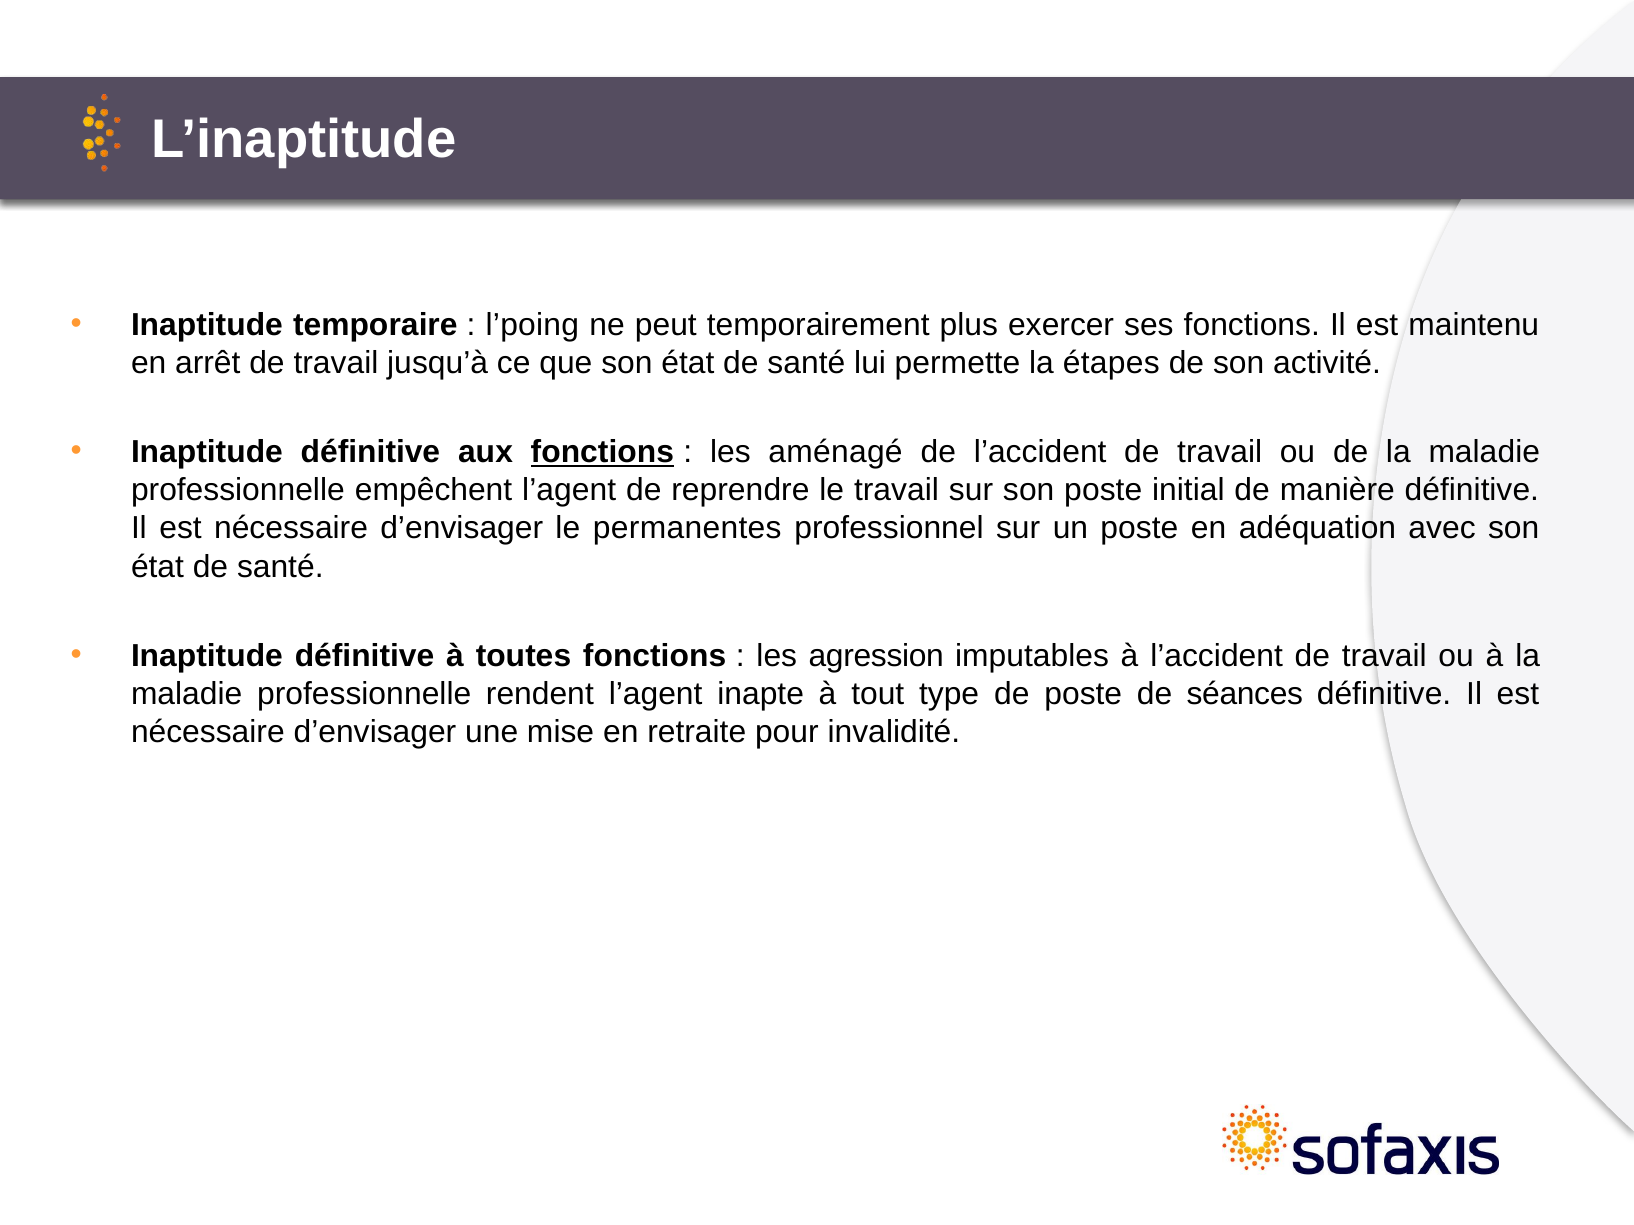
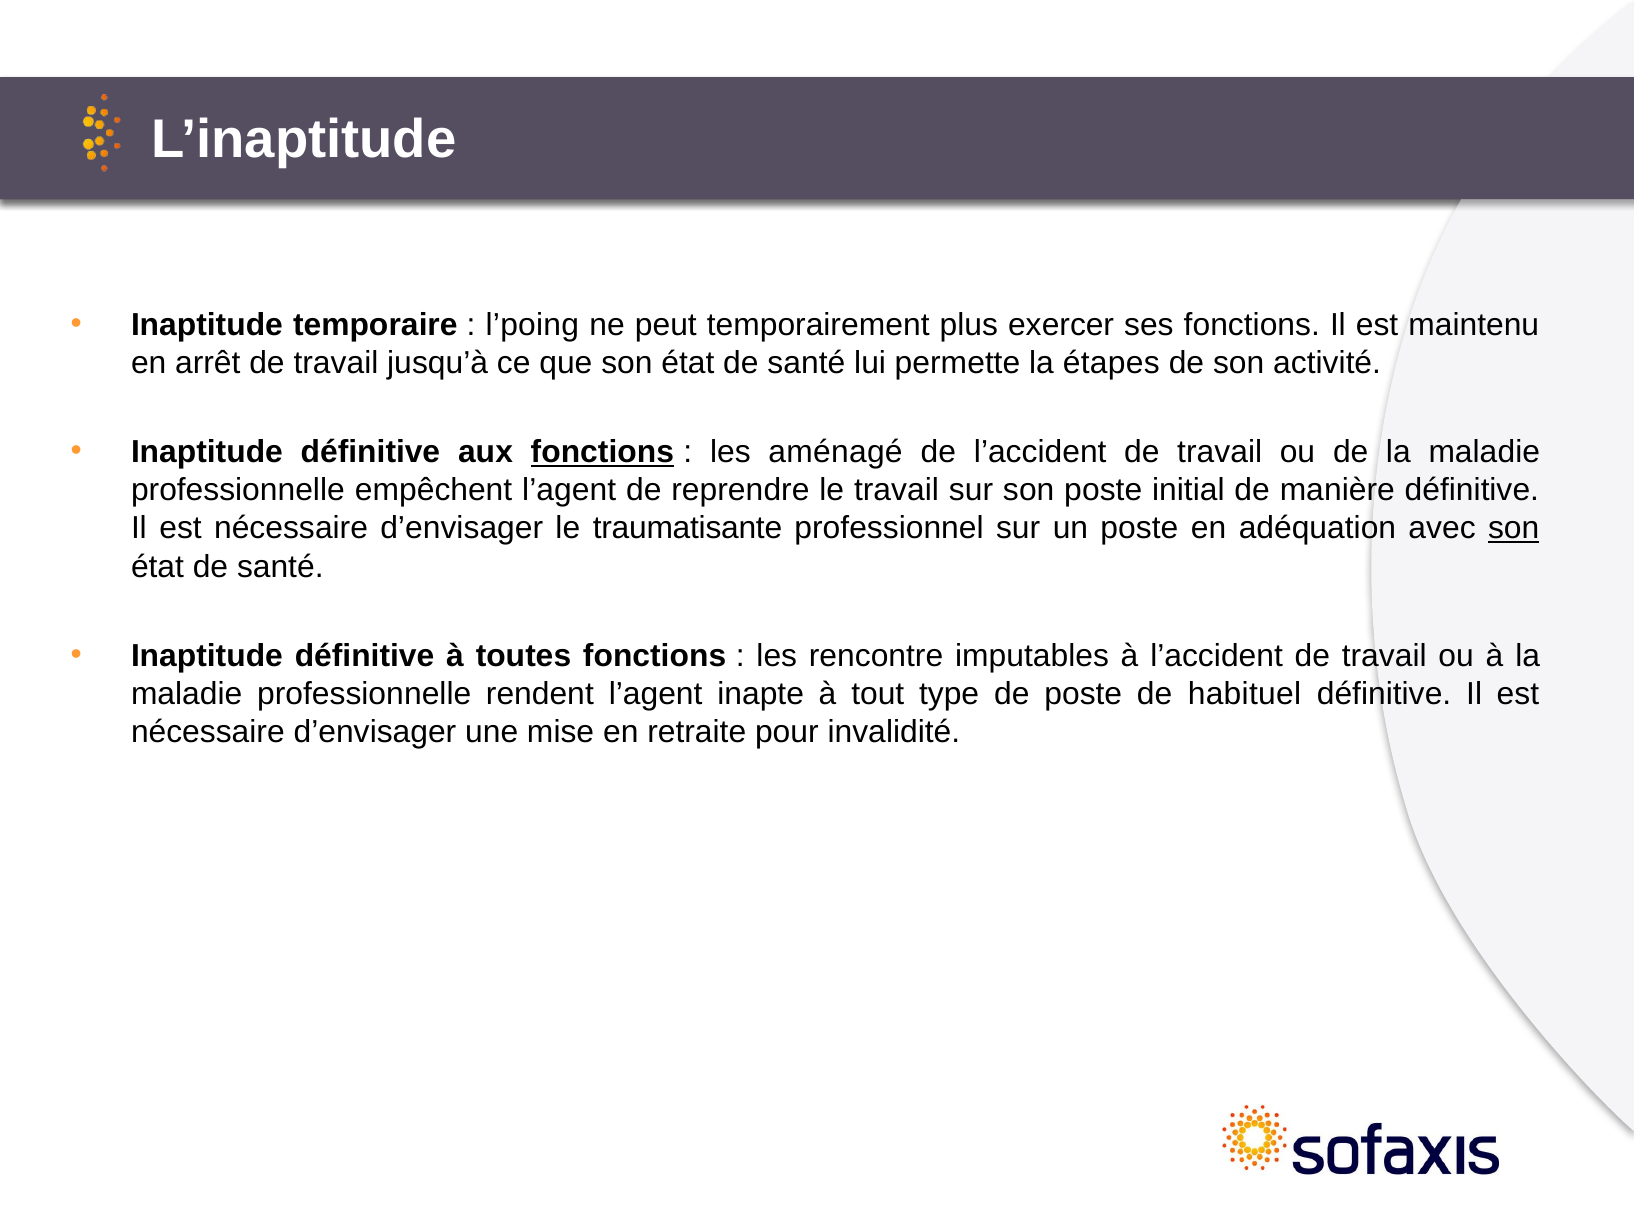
permanentes: permanentes -> traumatisante (688, 529)
son underline: none -> present (1514, 529)
agression: agression -> rencontre (876, 656)
séances: séances -> habituel (1245, 694)
